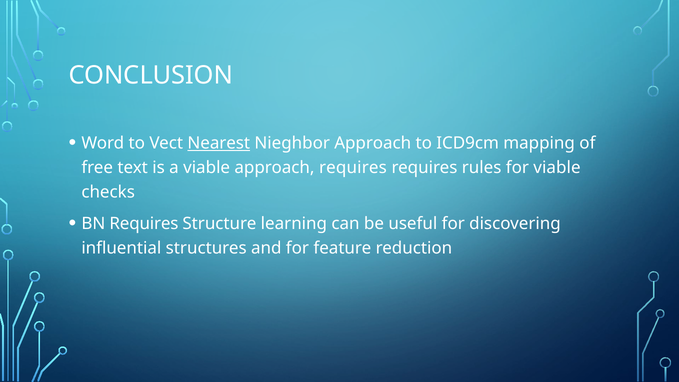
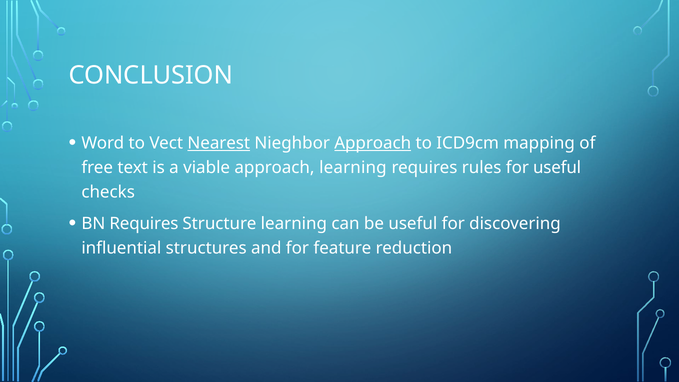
Approach underline: none -> present (373, 143)
approach requires: requires -> learning (353, 168)
for viable: viable -> useful (557, 168)
